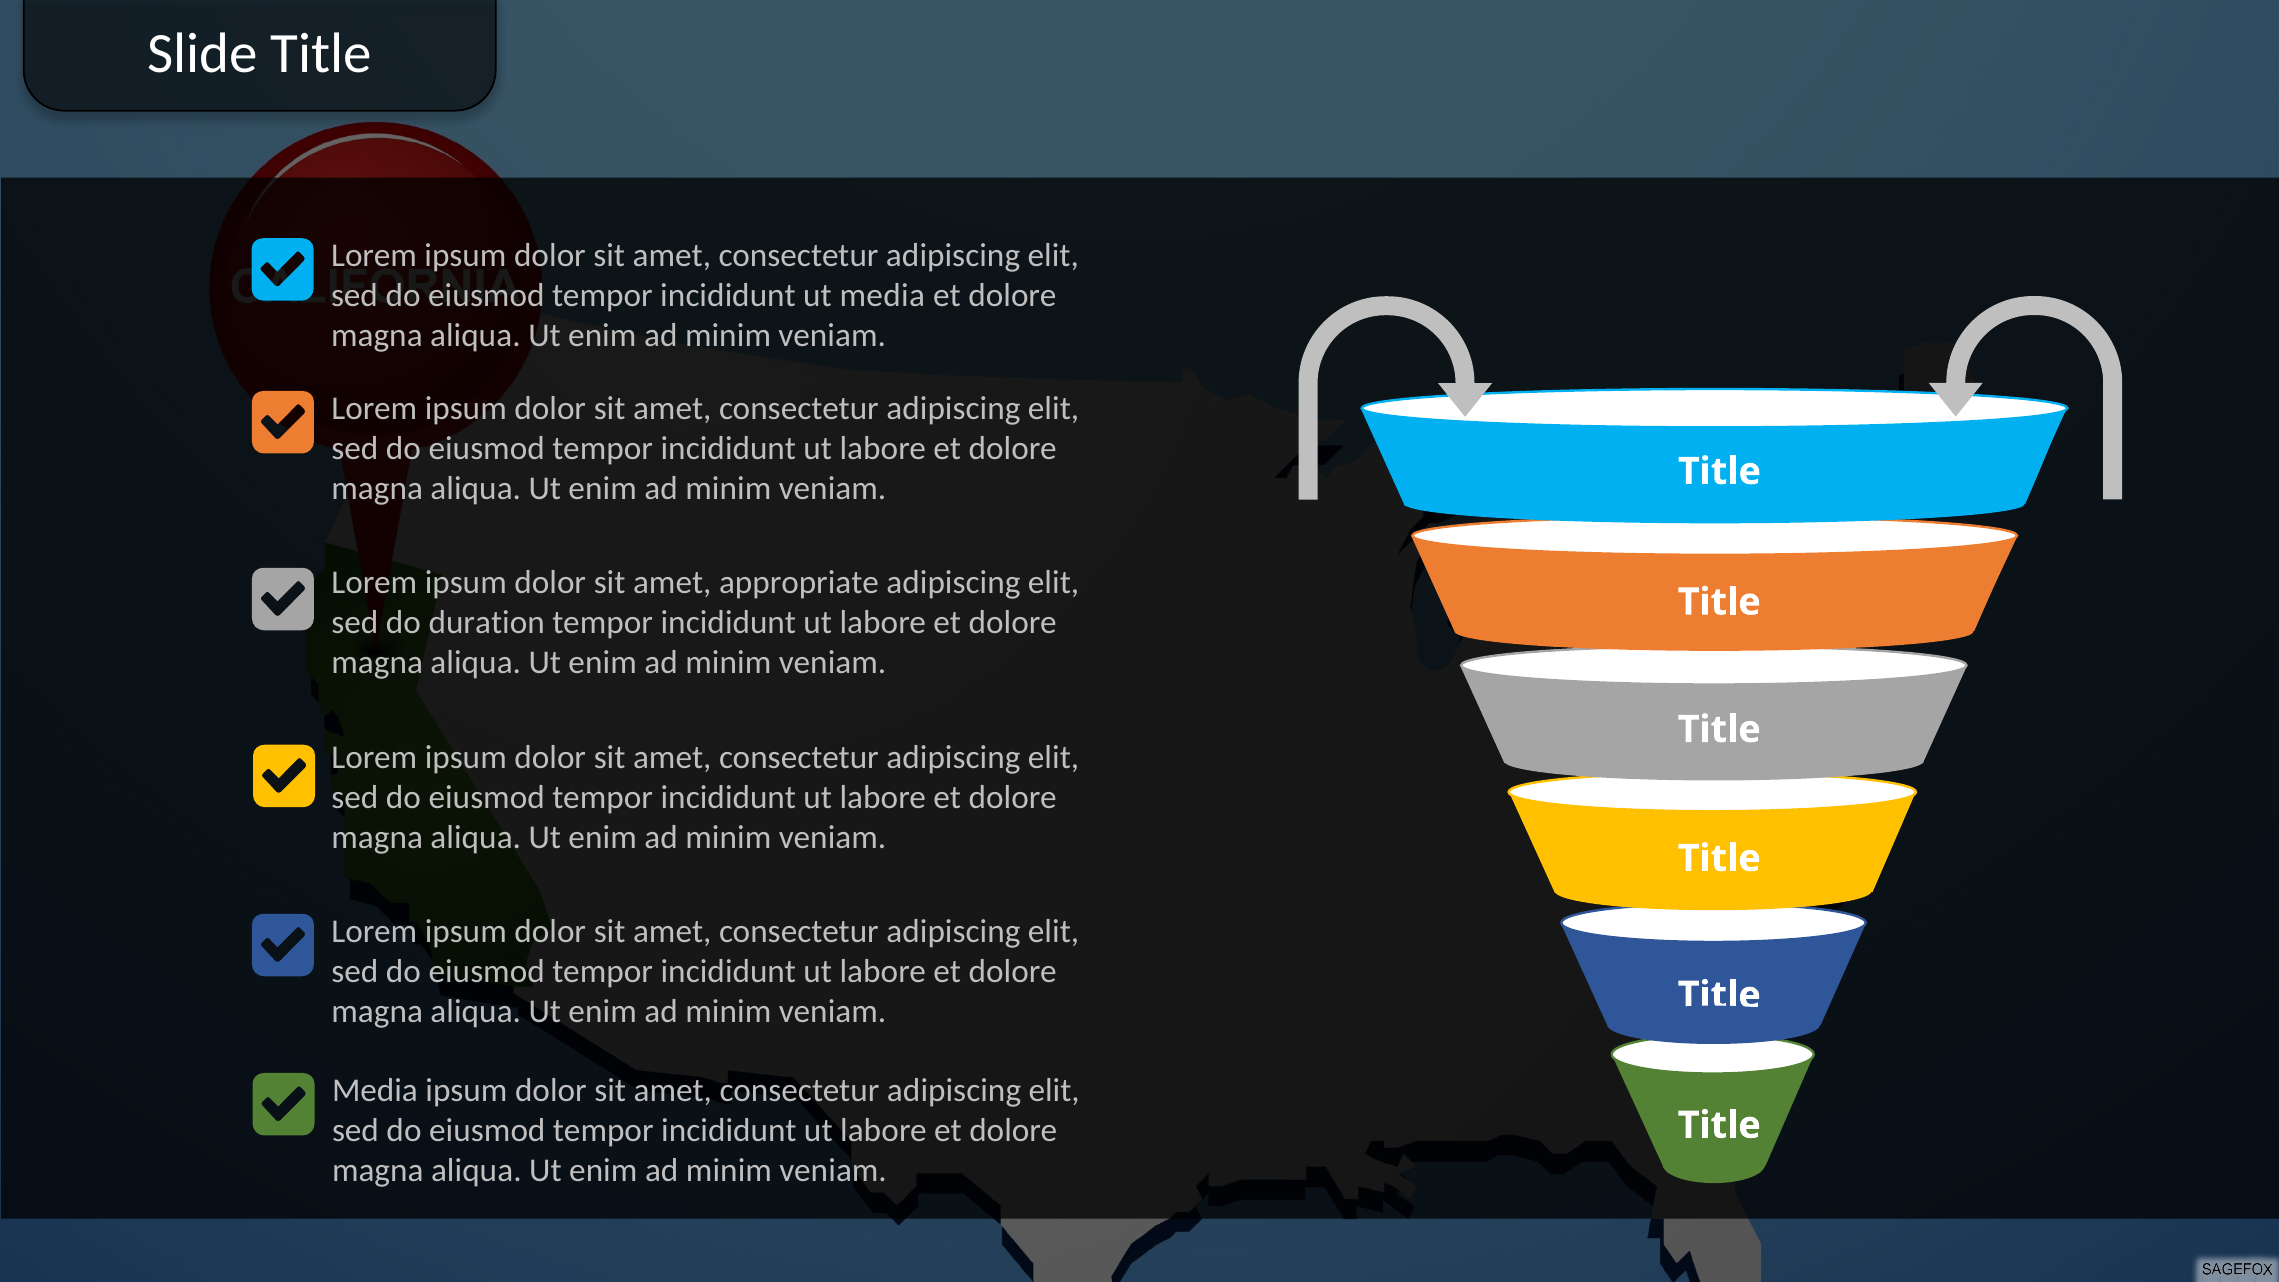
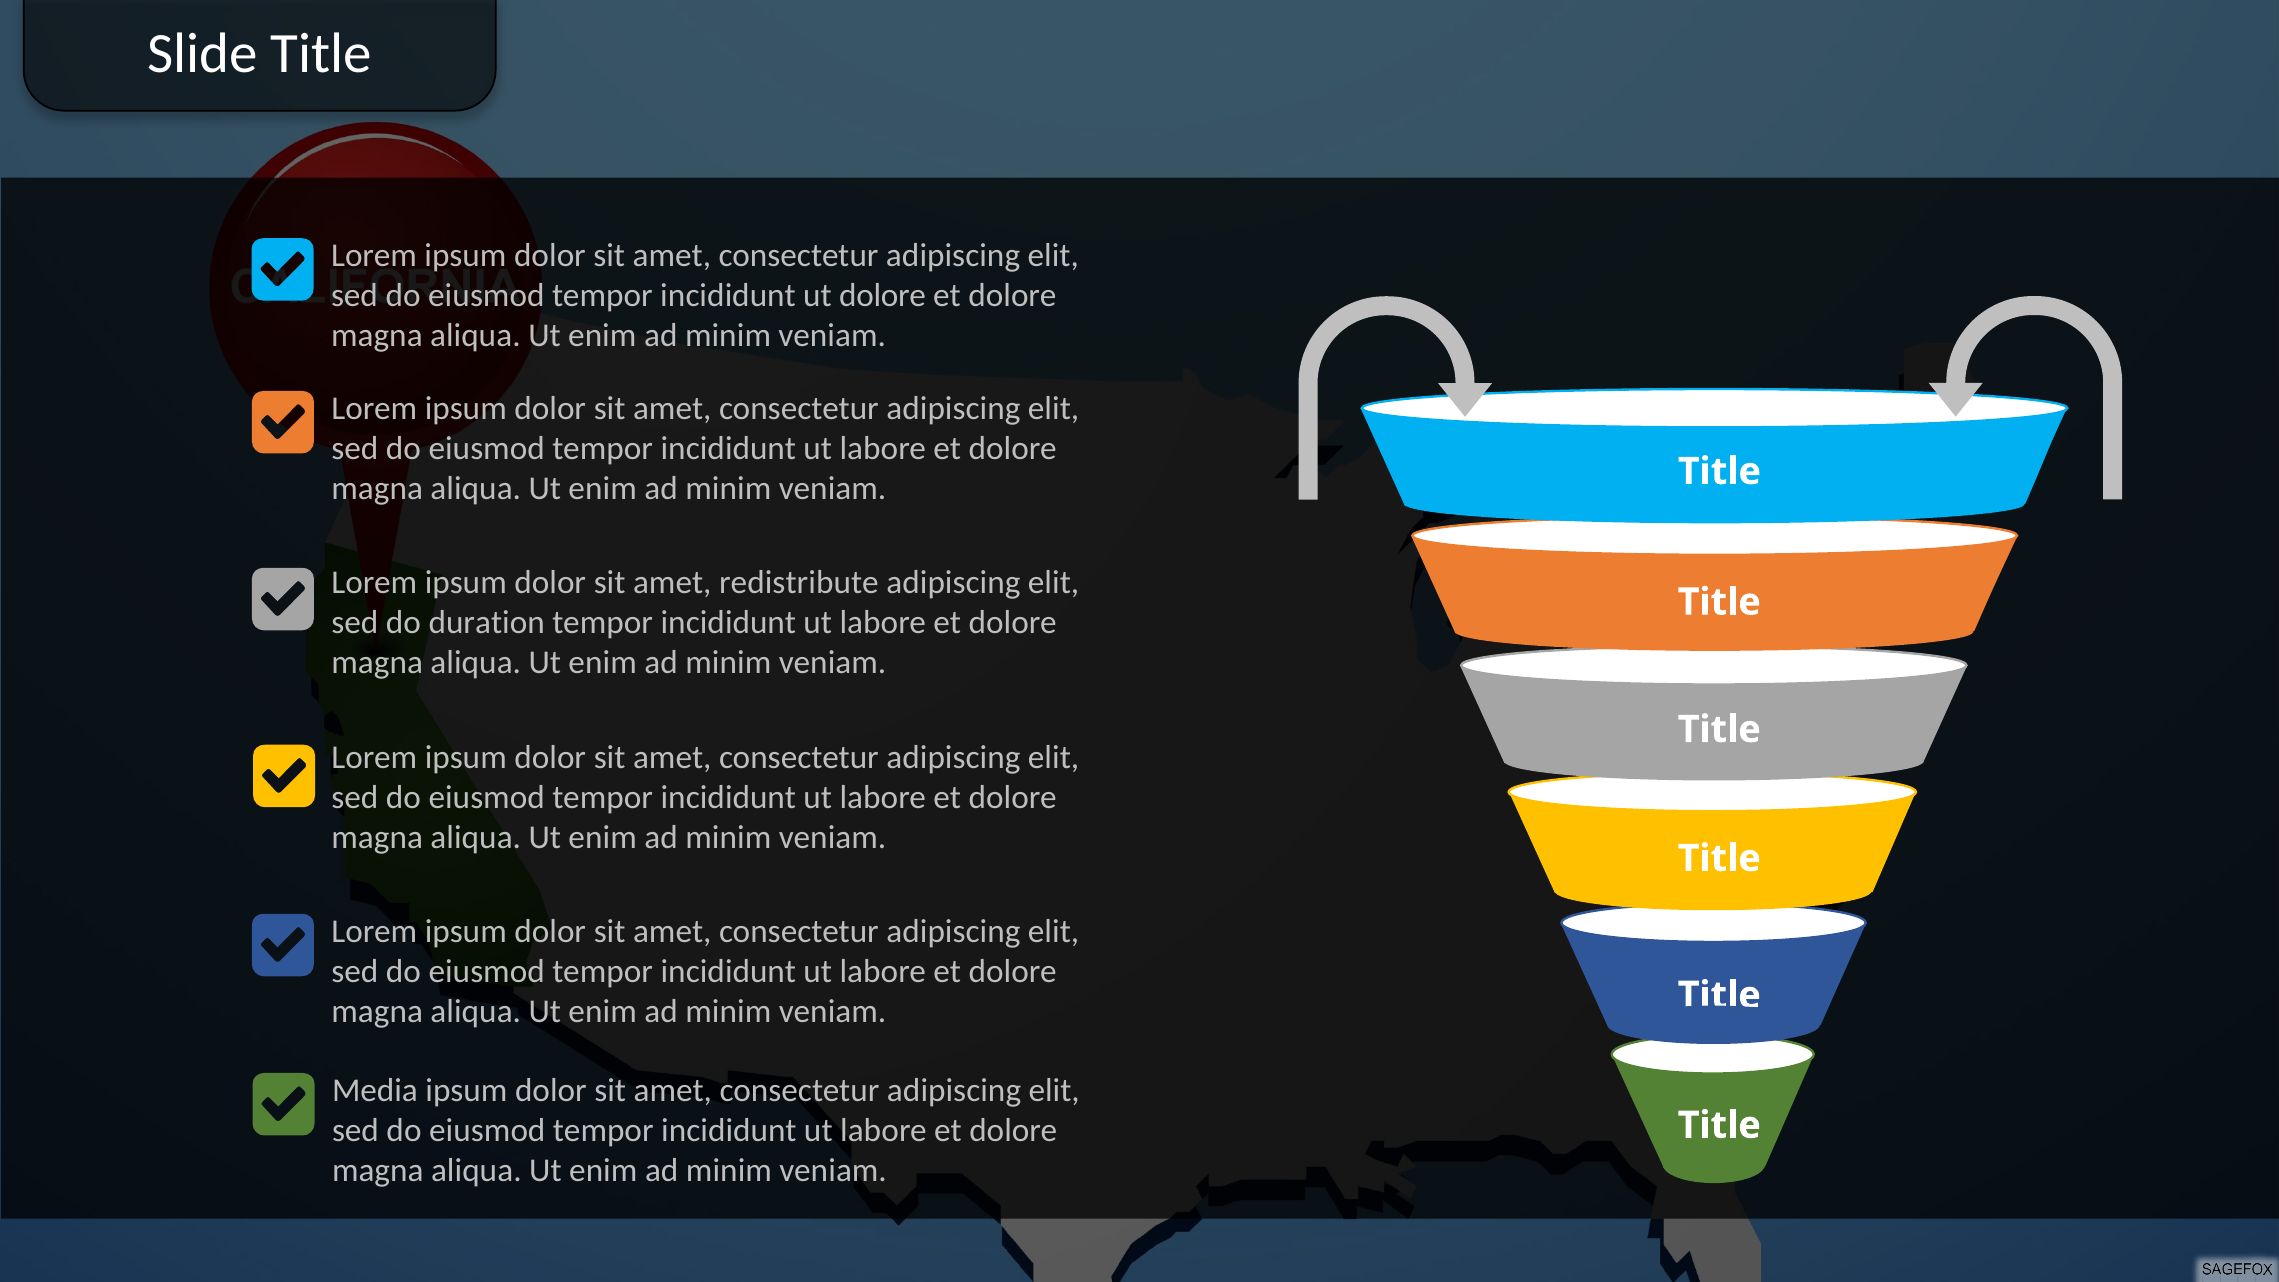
ut media: media -> dolore (883, 296)
appropriate: appropriate -> redistribute (799, 583)
